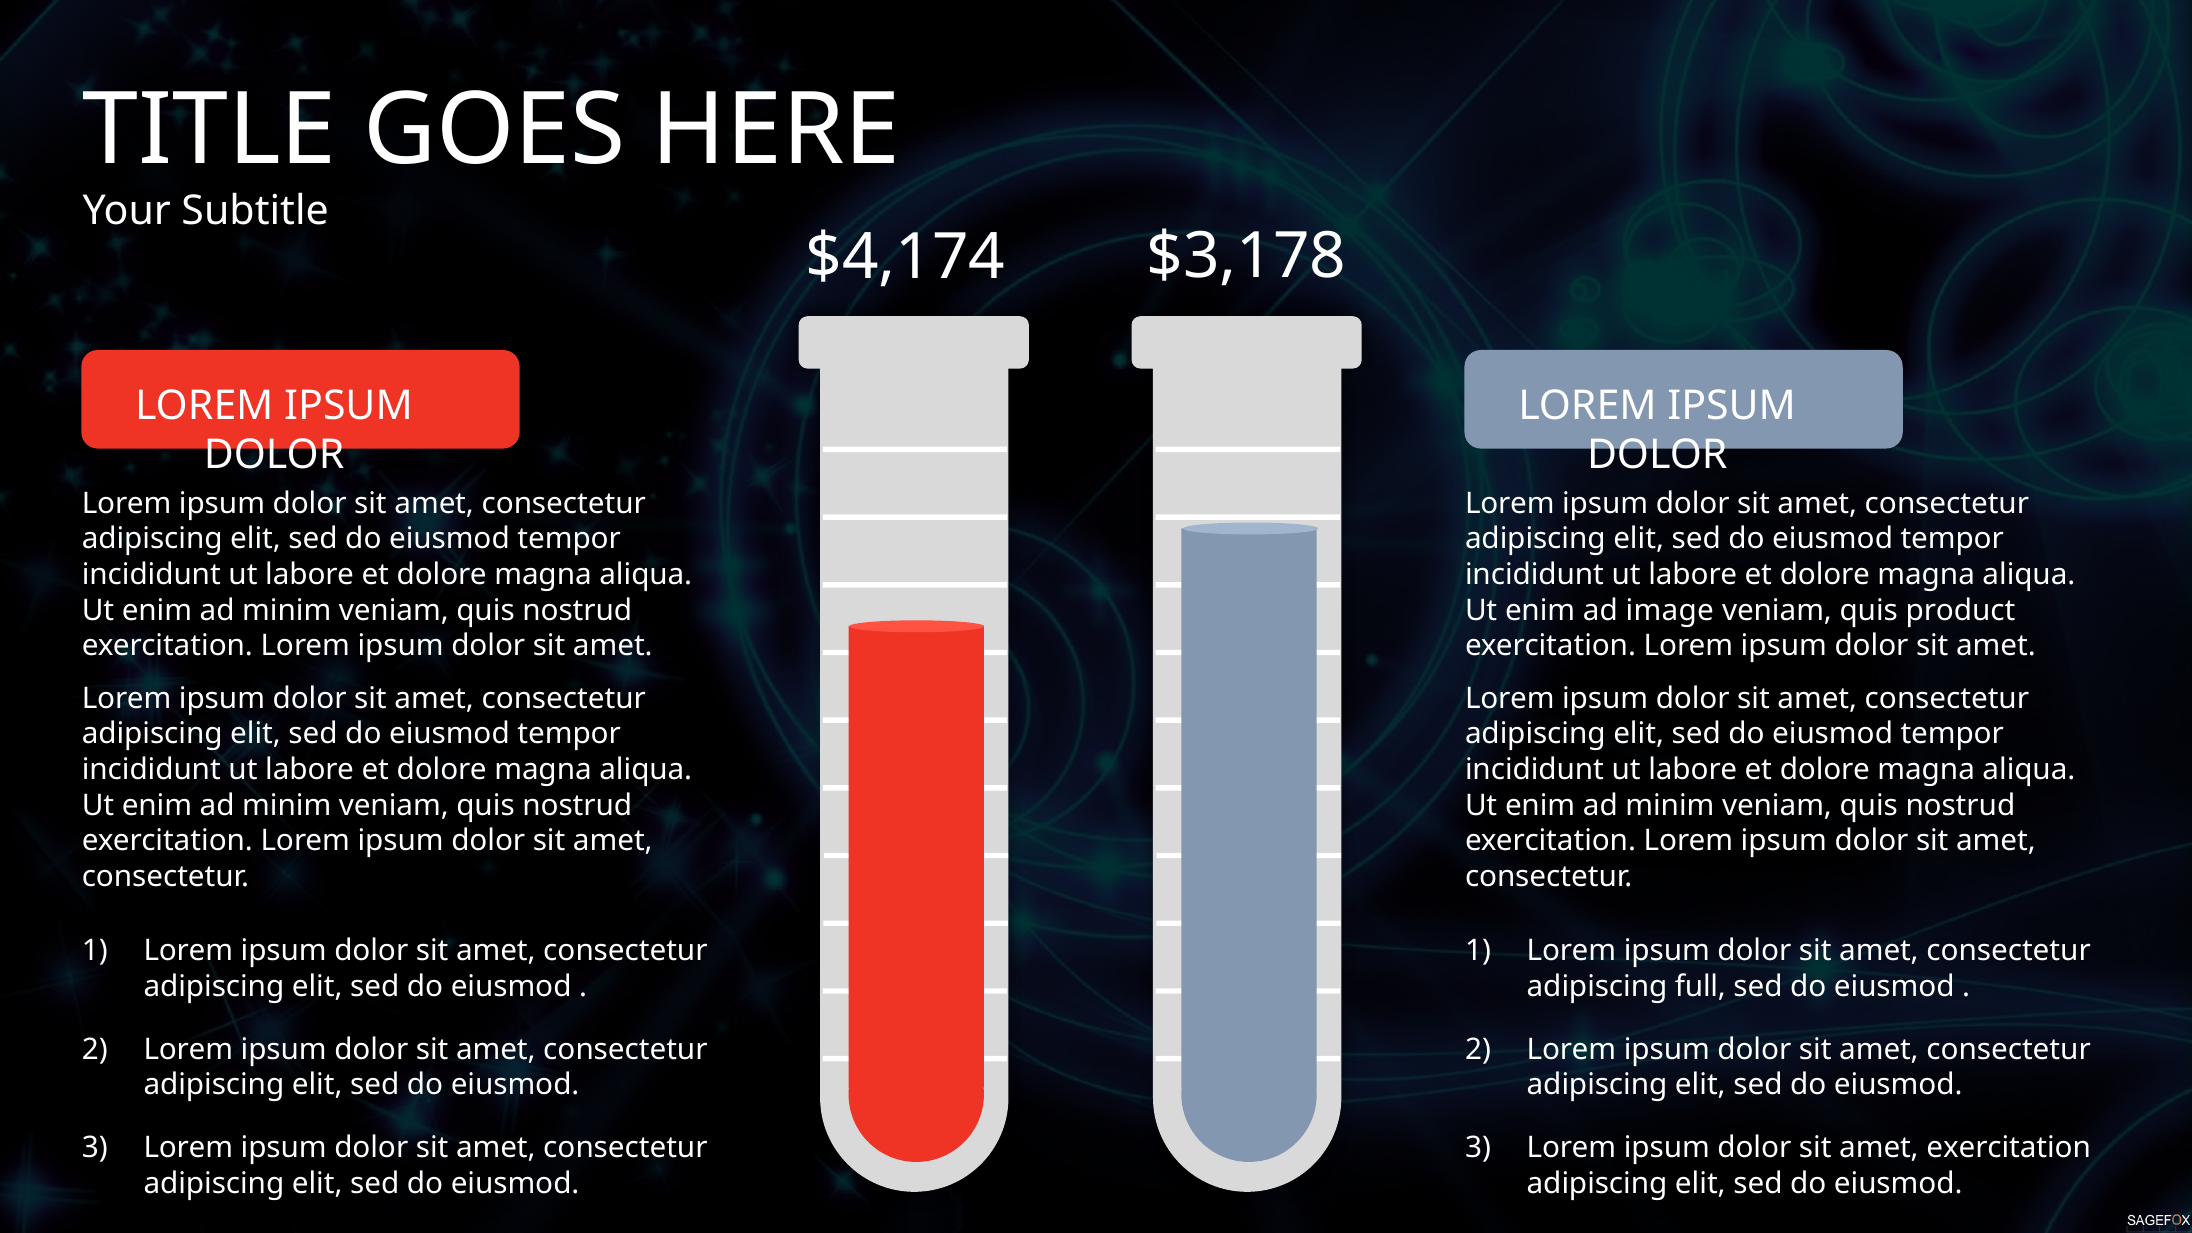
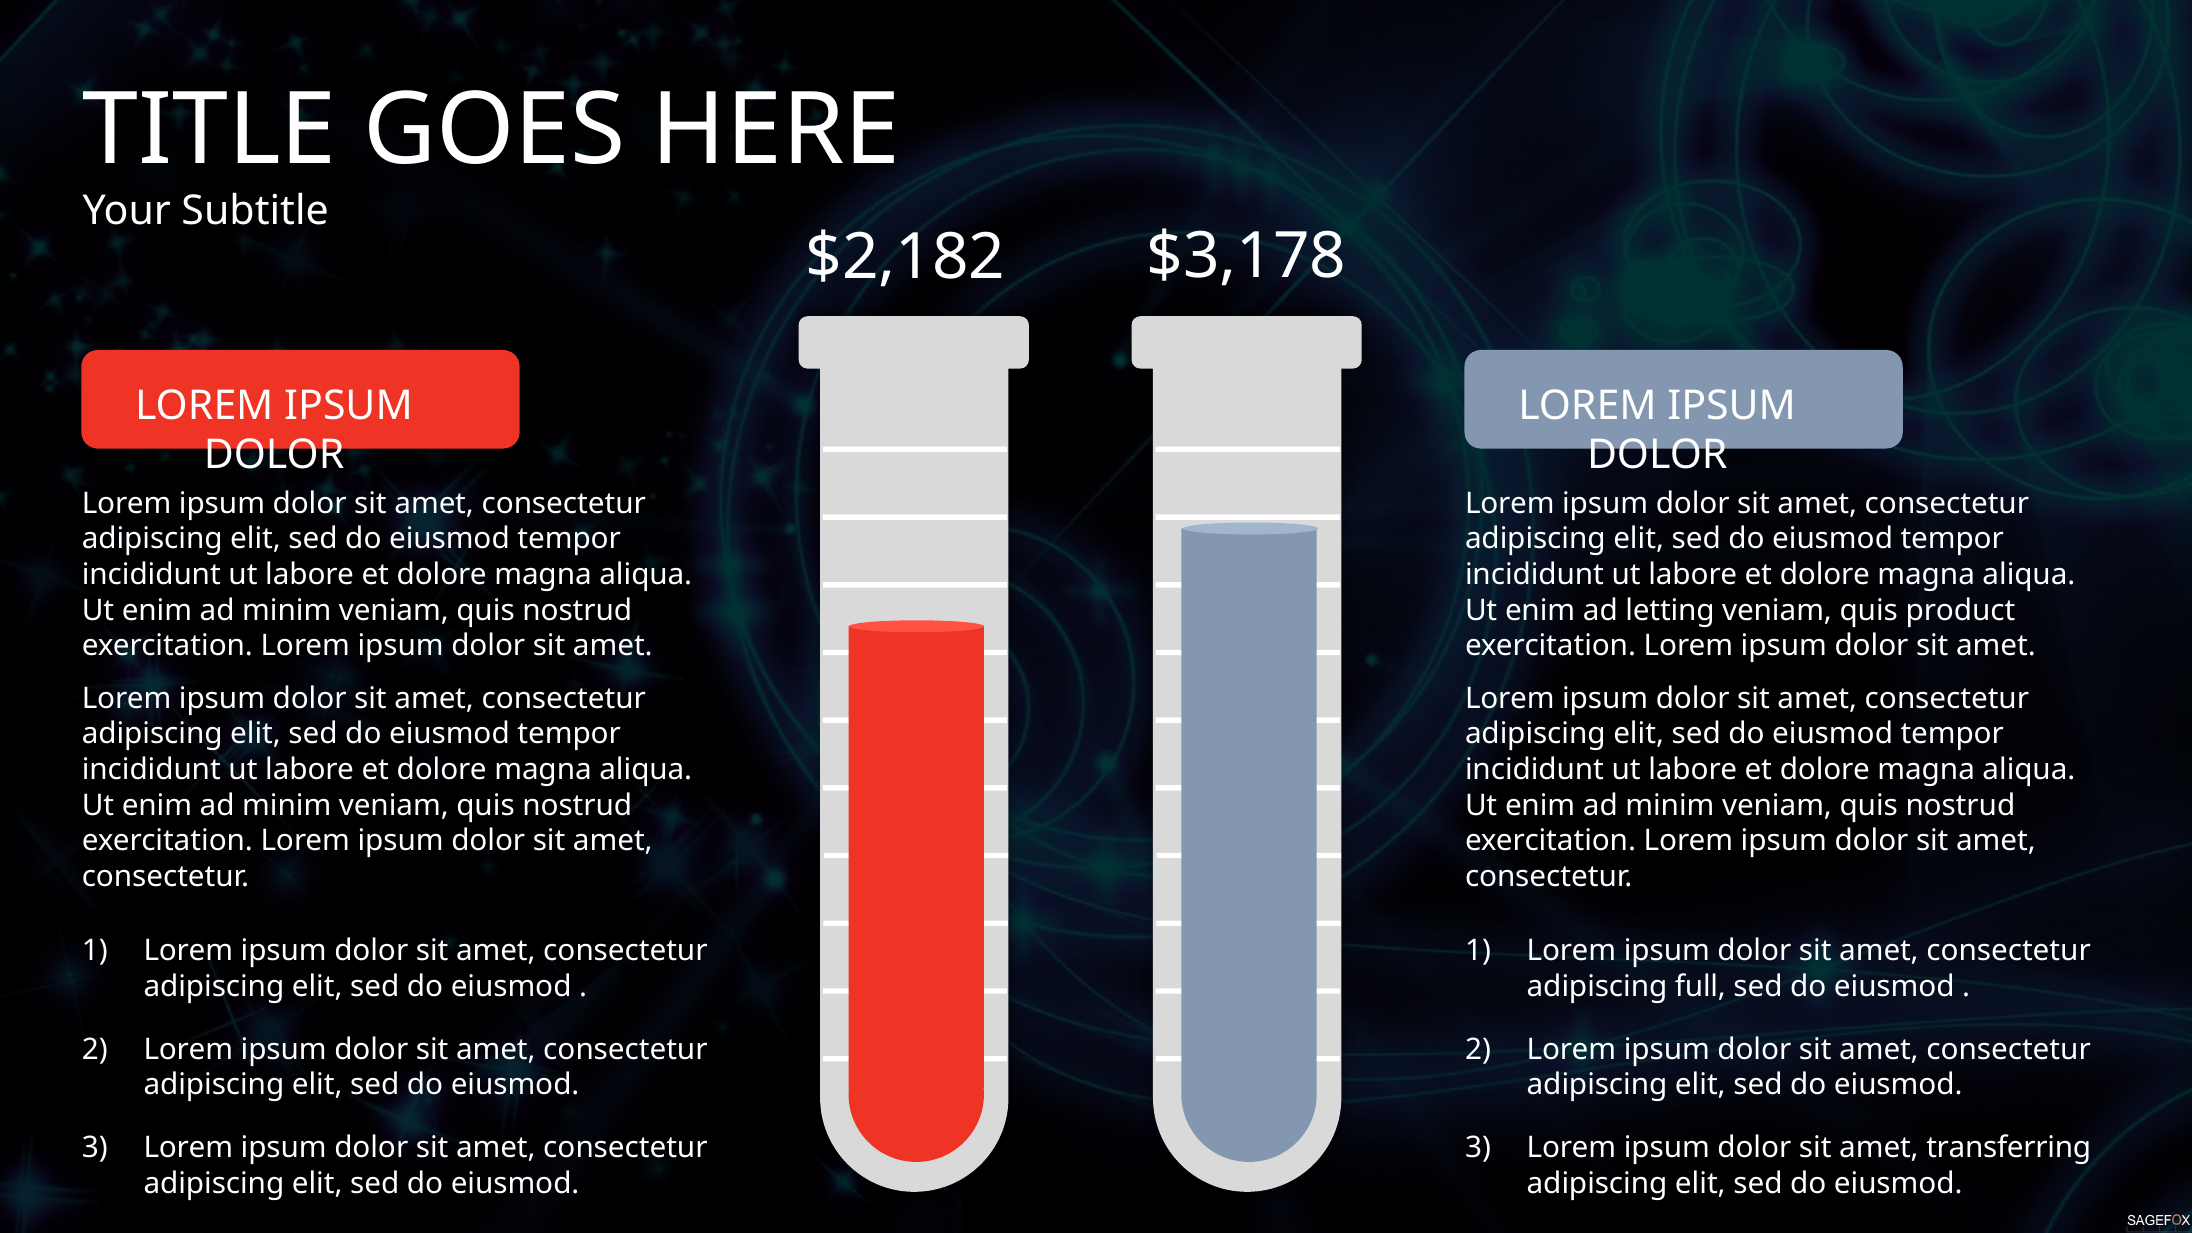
$4,174: $4,174 -> $2,182 (905, 257)
image: image -> letting (1670, 610)
amet exercitation: exercitation -> transferring (2009, 1148)
